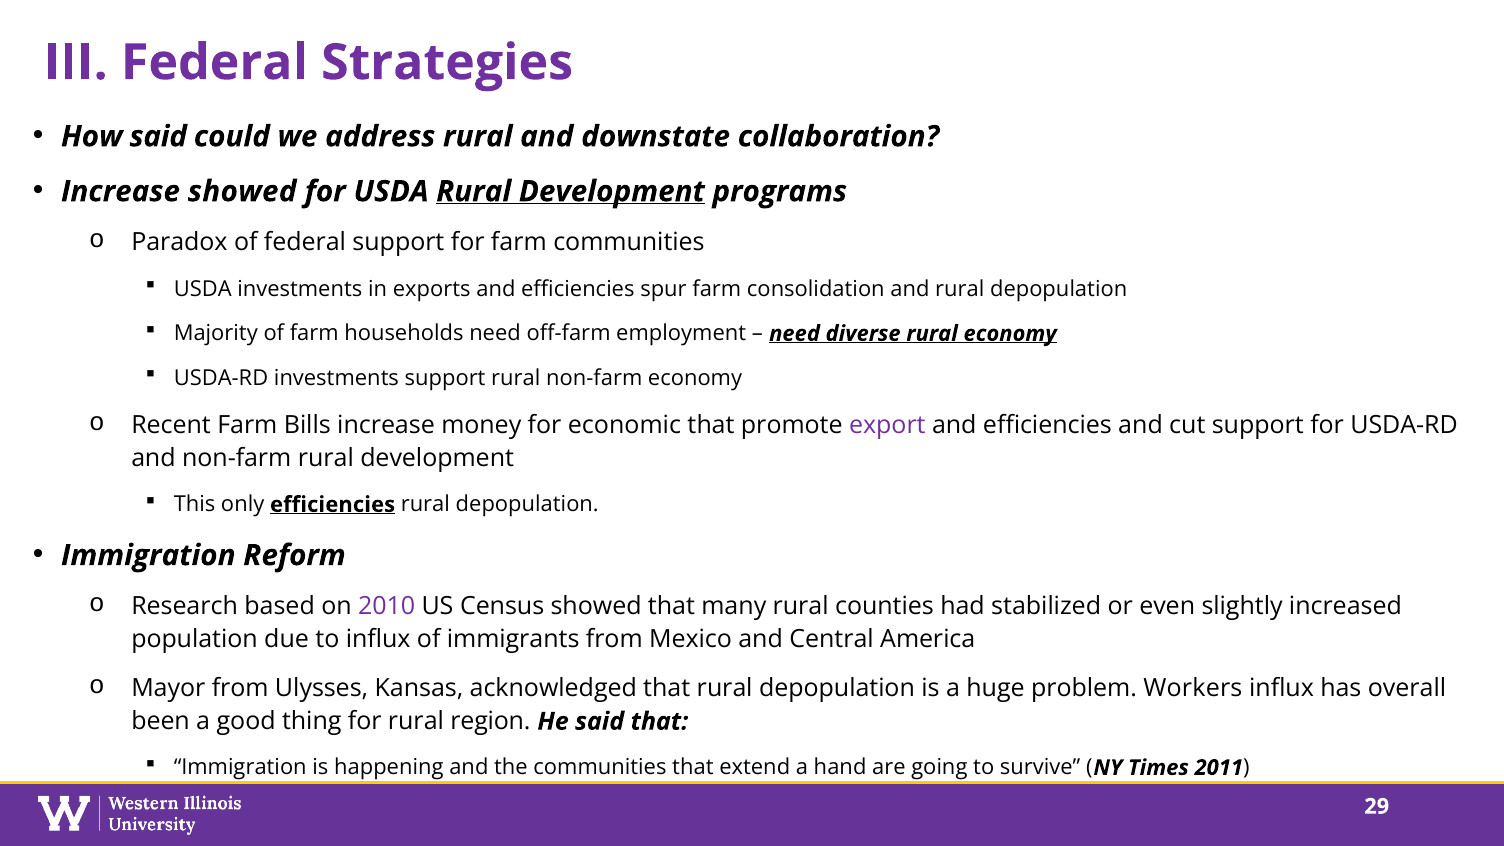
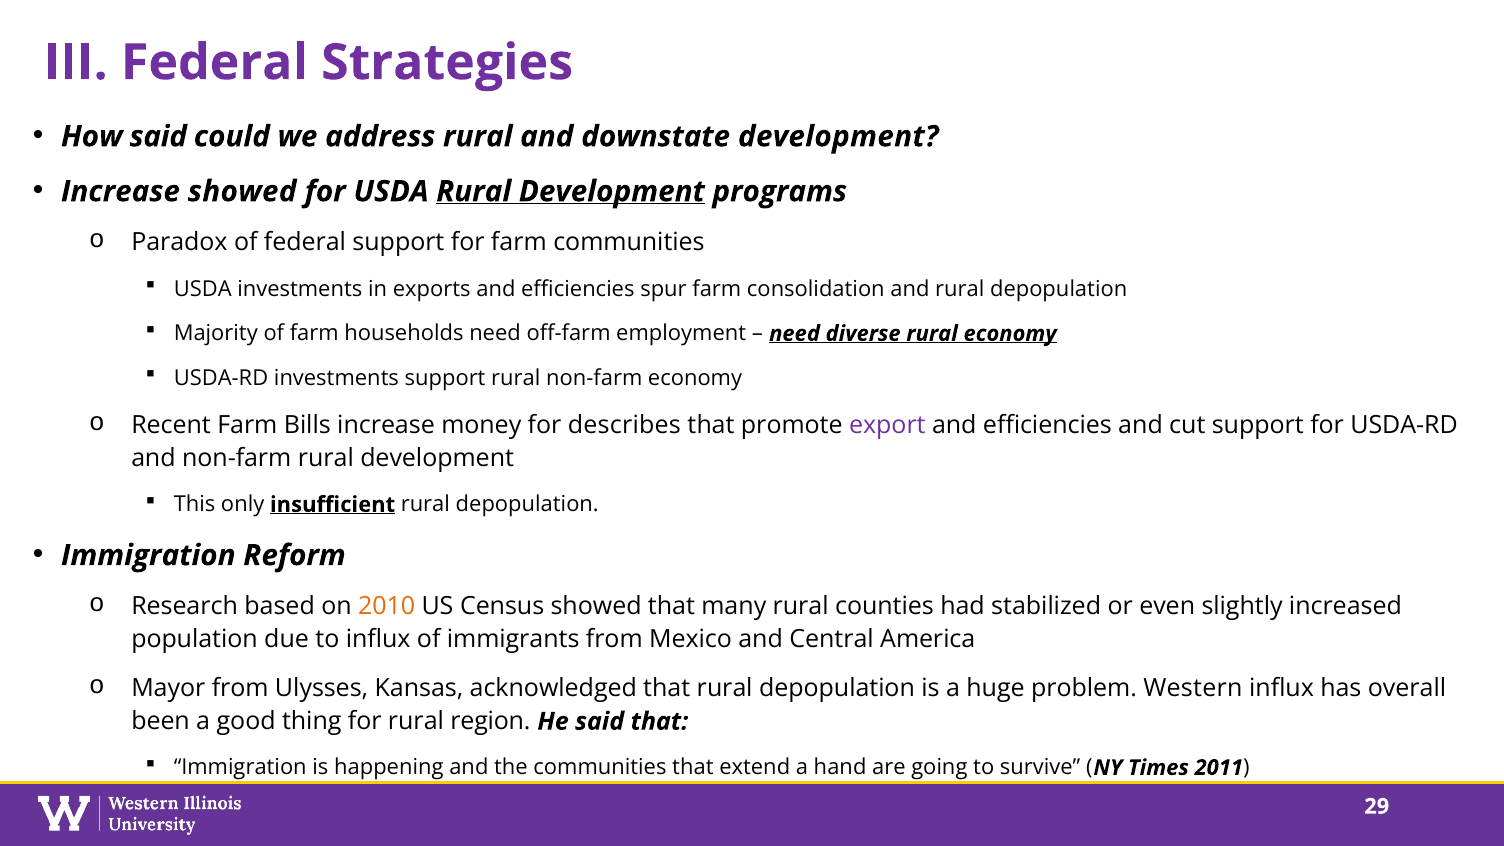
downstate collaboration: collaboration -> development (838, 137)
economic: economic -> describes (624, 425)
only efficiencies: efficiencies -> insufficient (333, 505)
2010 colour: purple -> orange (387, 607)
Workers: Workers -> Western (1193, 688)
